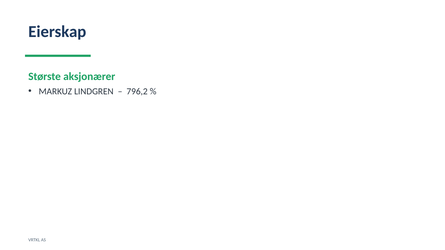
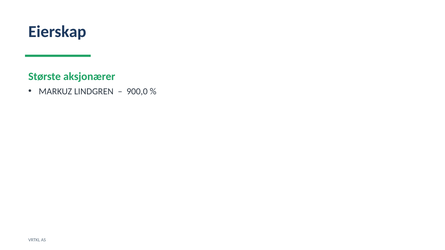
796,2: 796,2 -> 900,0 (137, 92)
